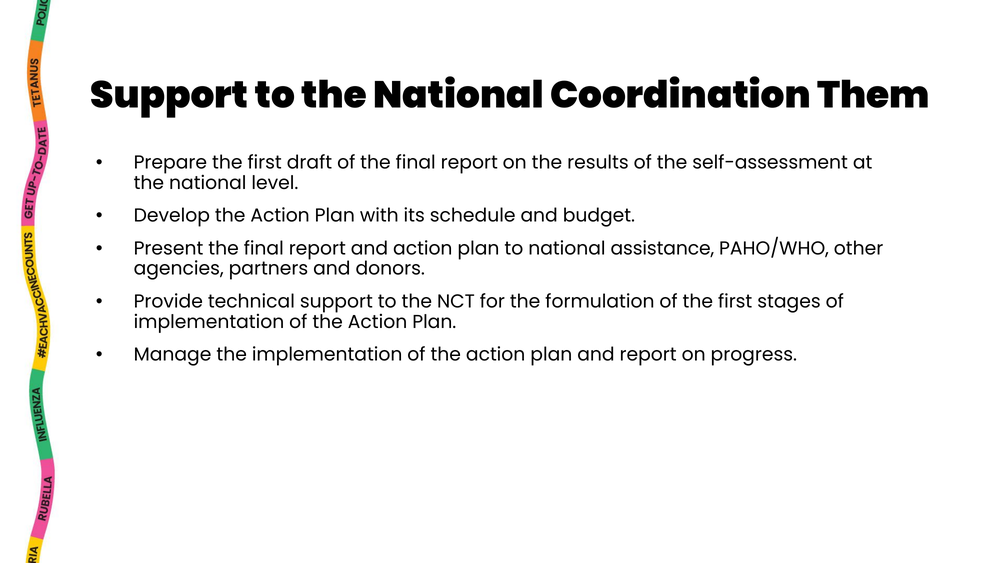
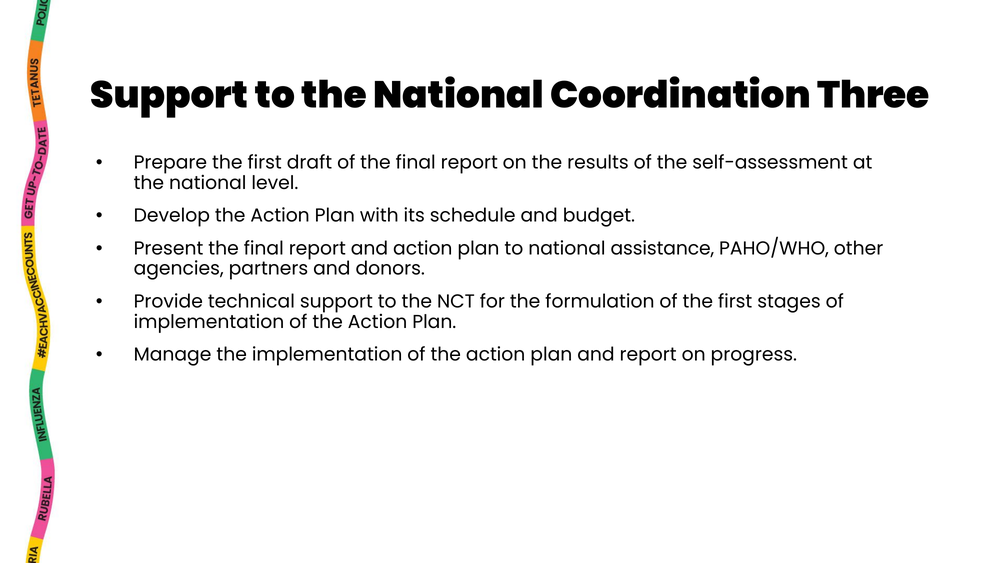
Them: Them -> Three (873, 95)
